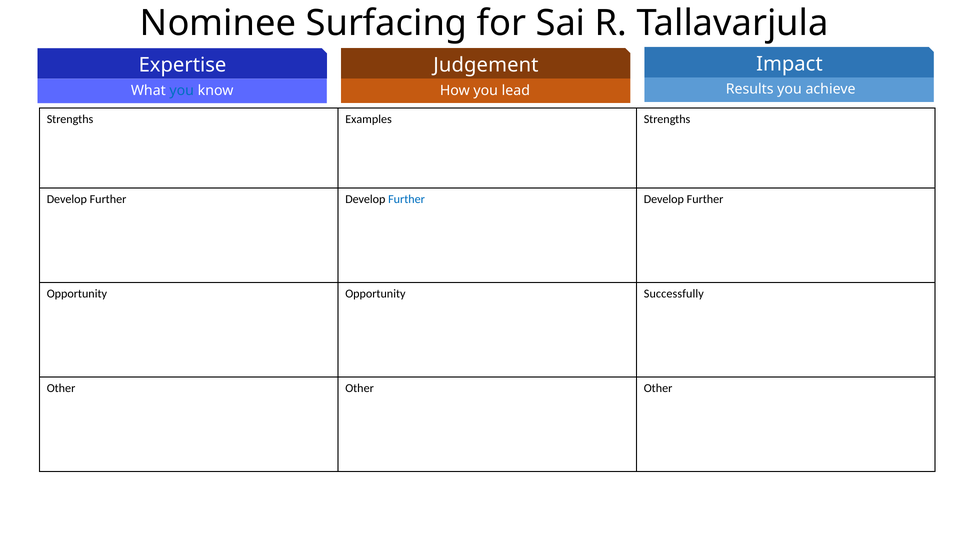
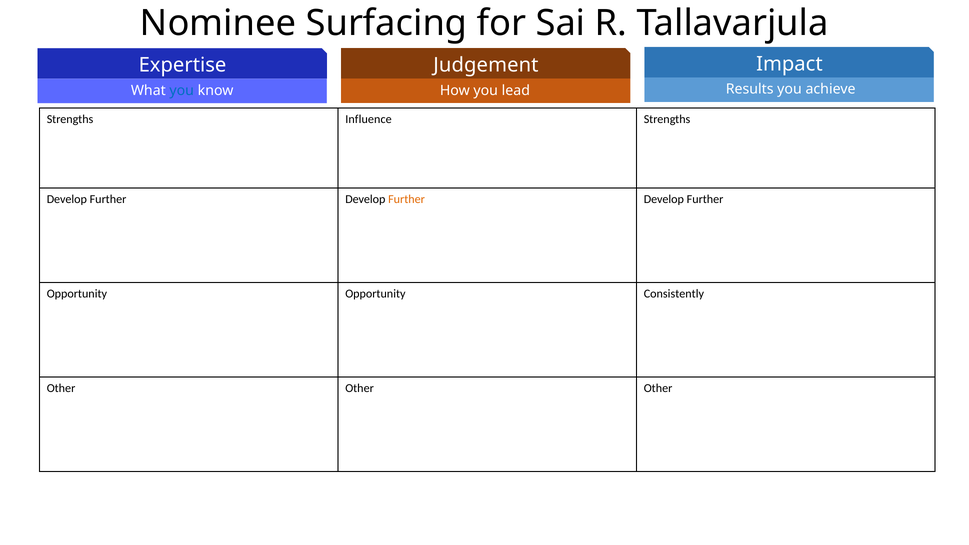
Examples: Examples -> Influence (368, 119)
Further colour: blue -> orange (407, 199)
Successfully: Successfully -> Consistently (674, 294)
